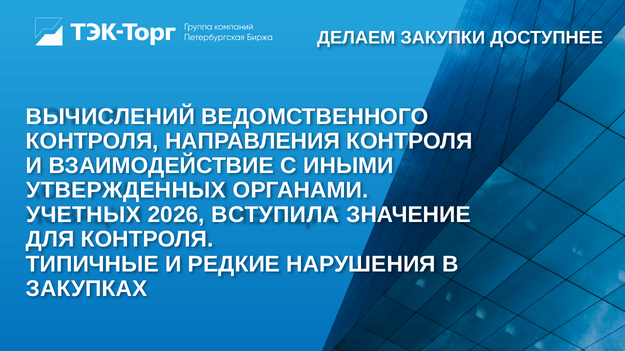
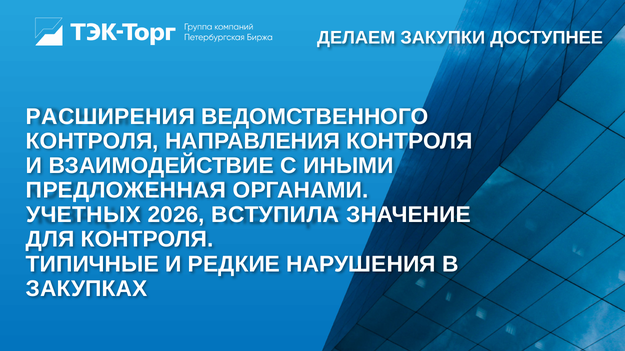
ВЫЧИСЛЕНИЙ: ВЫЧИСЛЕНИЙ -> РАСШИРЕНИЯ (110, 117)
УТВЕРЖДЕННЫХ: УТВЕРЖДЕННЫХ -> ПРЕДЛОЖЕННАЯ (126, 191)
